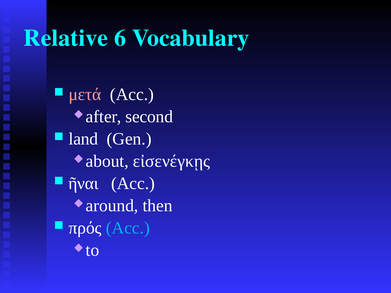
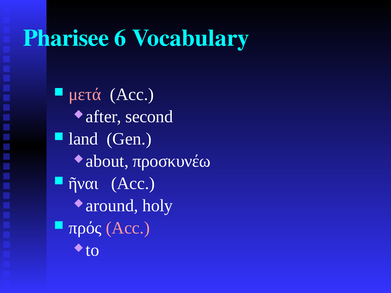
Relative: Relative -> Pharisee (66, 38)
εἰσενέγκῃς: εἰσενέγκῃς -> προσκυνέω (172, 161)
then: then -> holy (158, 206)
Acc colour: light blue -> pink (128, 228)
